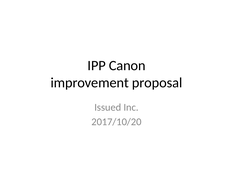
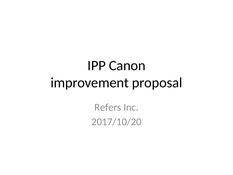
Issued: Issued -> Refers (108, 107)
